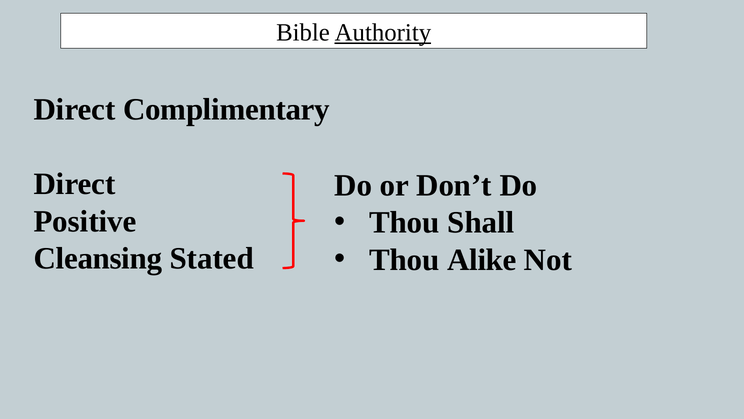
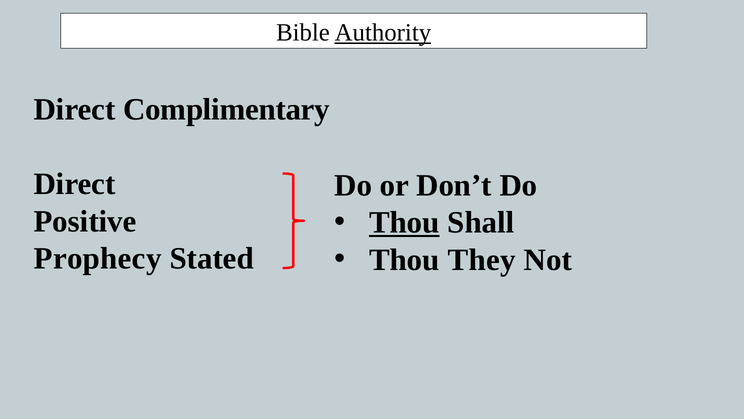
Thou underline: none -> present (404, 222)
Alike: Alike -> They (482, 259)
Cleansing: Cleansing -> Prophecy (98, 258)
